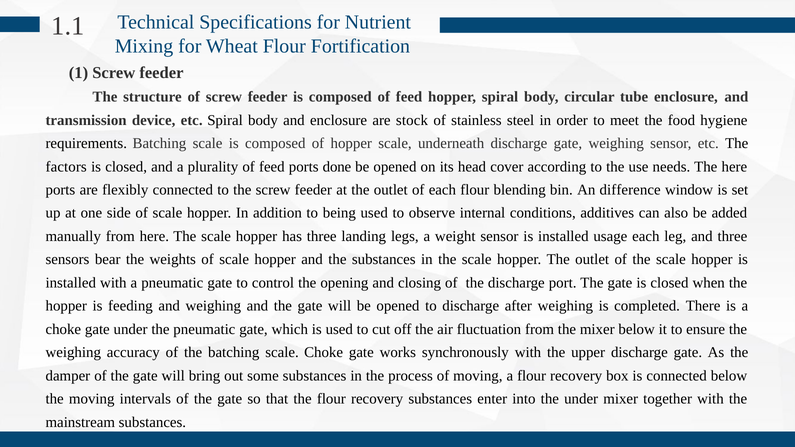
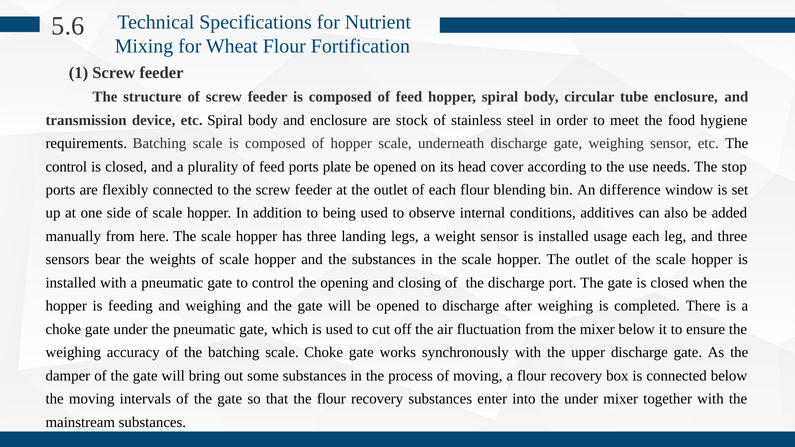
1.1: 1.1 -> 5.6 (68, 26)
factors: factors -> control (66, 167)
done: done -> plate (337, 167)
The here: here -> stop (734, 167)
